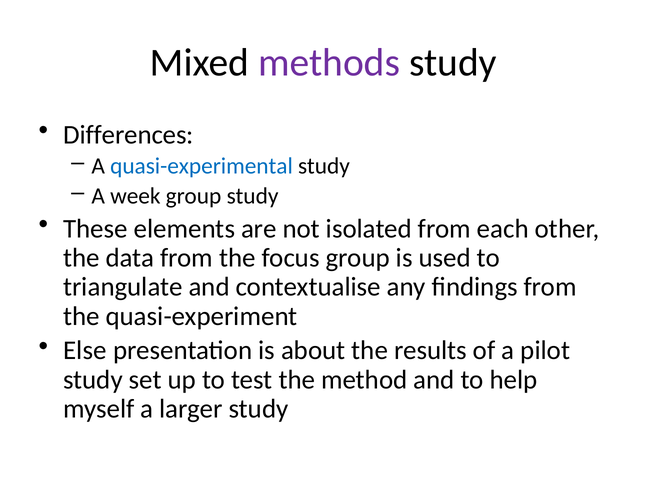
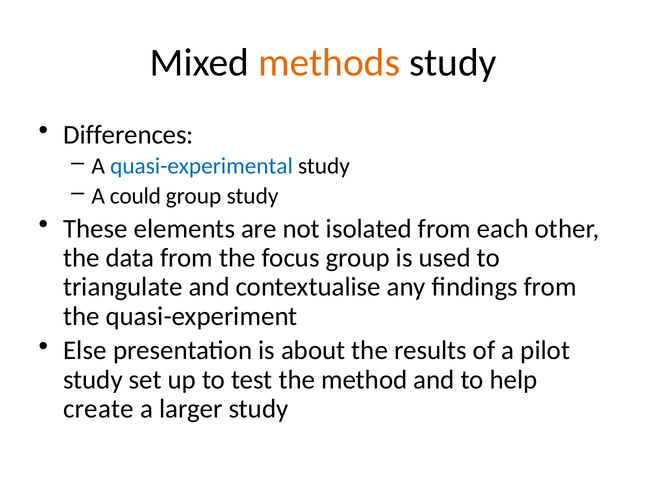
methods colour: purple -> orange (329, 63)
week: week -> could (135, 196)
myself: myself -> create (98, 408)
